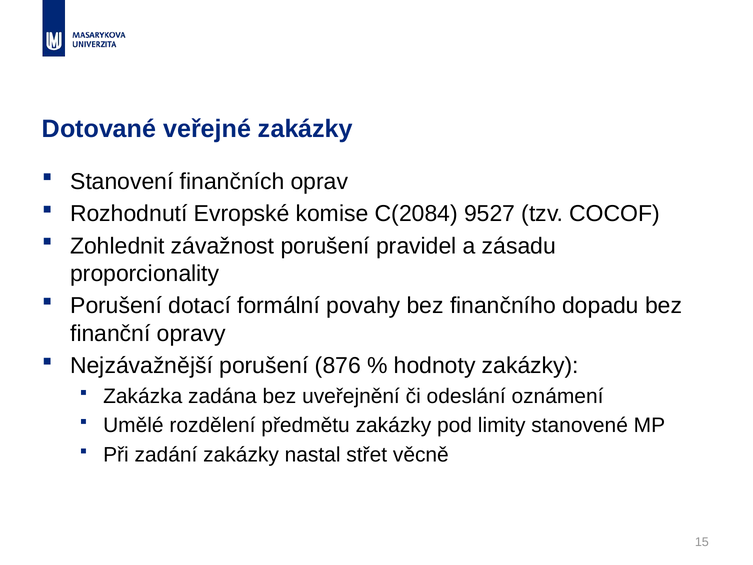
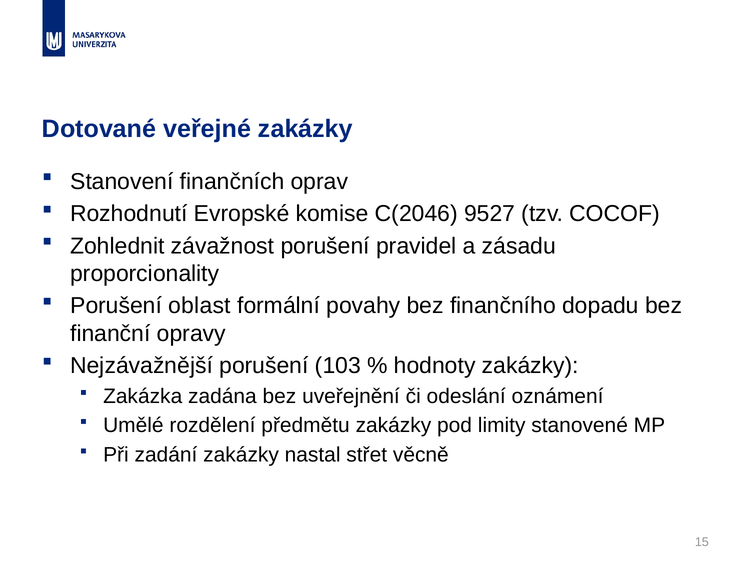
C(2084: C(2084 -> C(2046 (416, 214)
dotací: dotací -> oblast (200, 306)
876: 876 -> 103 (338, 366)
